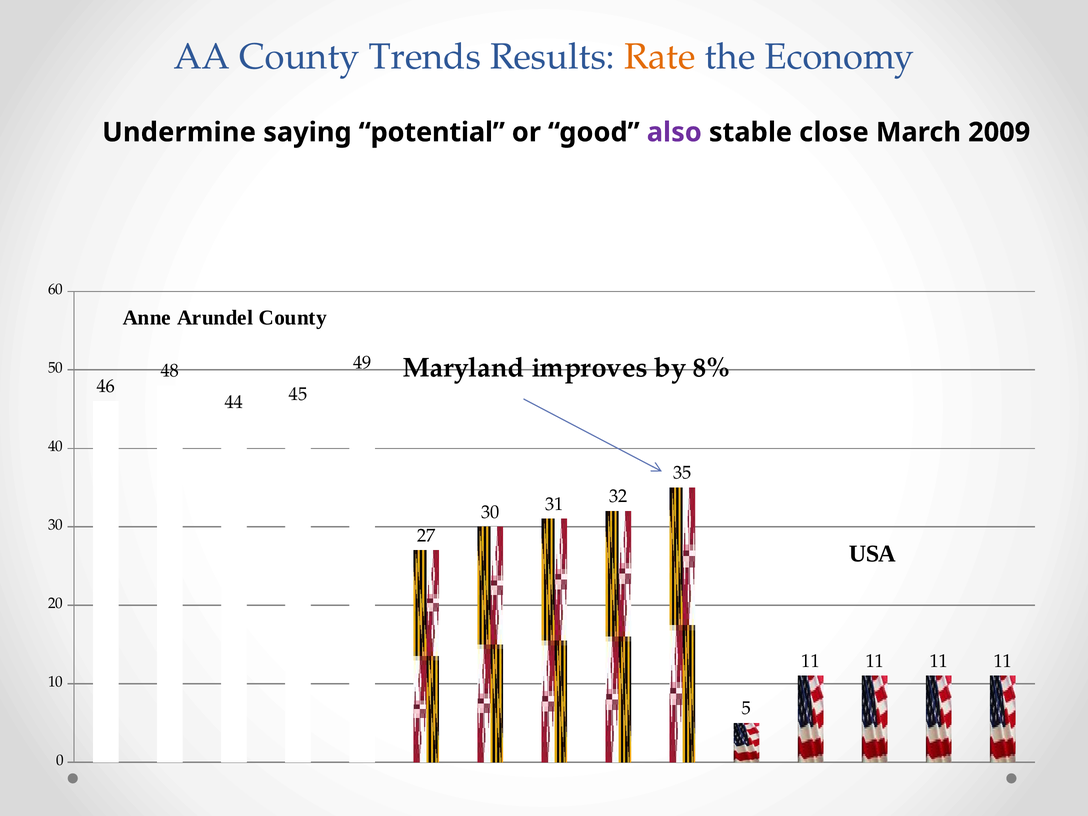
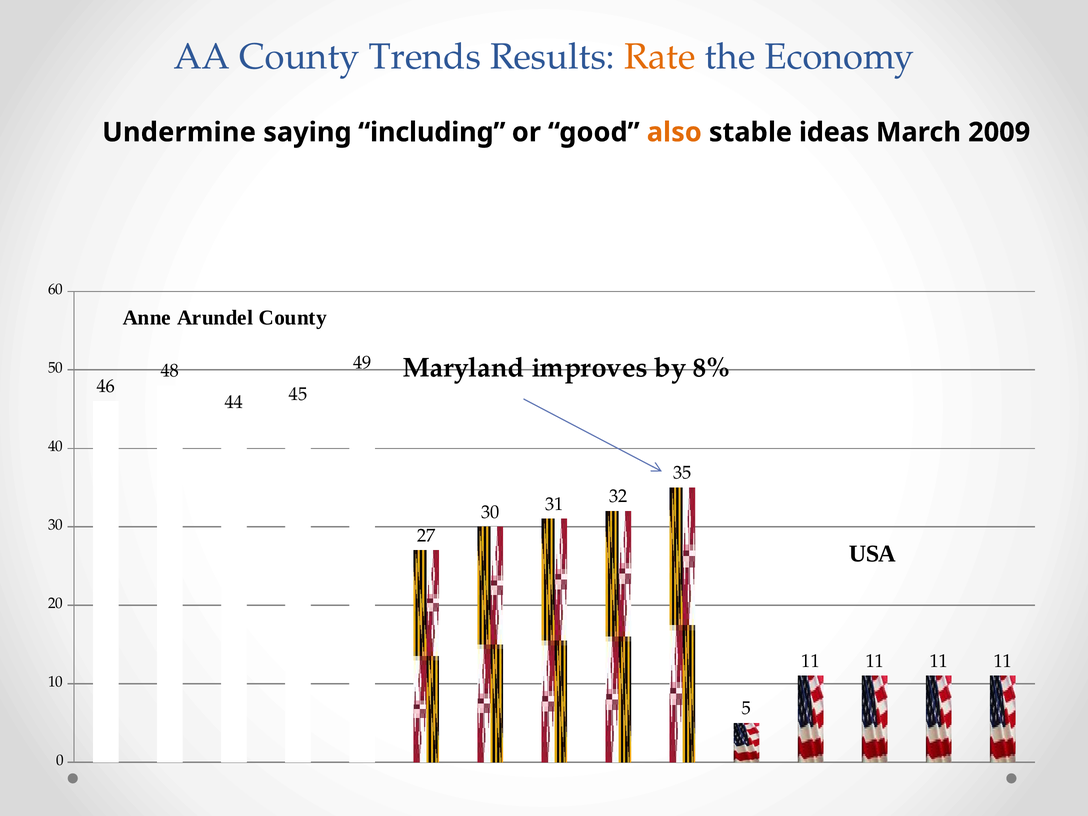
potential: potential -> including (432, 132)
also colour: purple -> orange (674, 132)
close: close -> ideas (834, 132)
